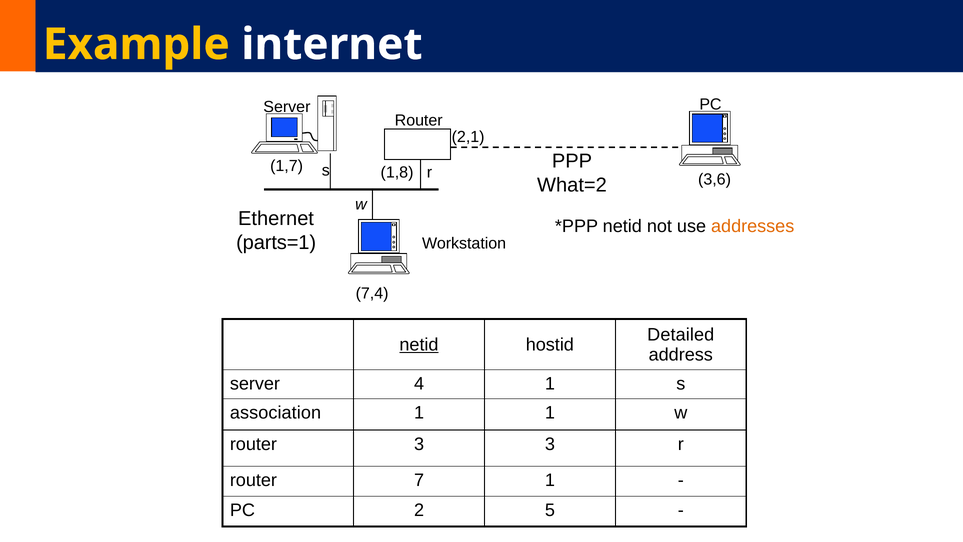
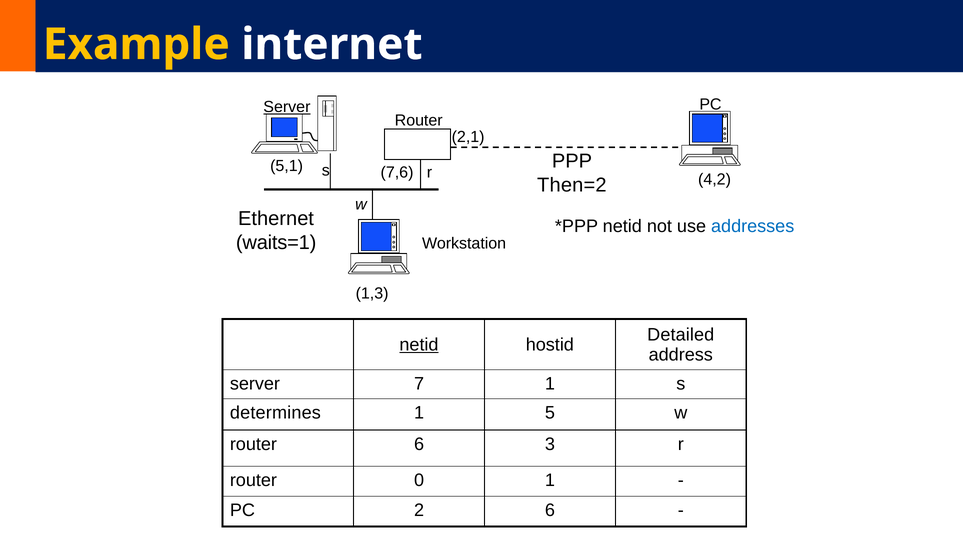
Server underline: none -> present (287, 107)
1,7: 1,7 -> 5,1 (287, 166)
1,8: 1,8 -> 7,6 (397, 172)
3,6: 3,6 -> 4,2 (715, 179)
What=2: What=2 -> Then=2 (572, 185)
addresses colour: orange -> blue (753, 226)
parts=1: parts=1 -> waits=1 (276, 242)
7,4: 7,4 -> 1,3 (372, 293)
4: 4 -> 7 (419, 384)
association: association -> determines (275, 413)
1 1: 1 -> 5 (550, 413)
router 3: 3 -> 6 (419, 444)
7: 7 -> 0 (419, 480)
2 5: 5 -> 6 (550, 510)
